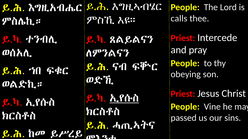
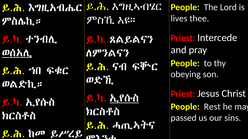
calls: calls -> lives (179, 18)
ወሰአሊ underline: none -> present (17, 53)
Vine: Vine -> Rest (212, 107)
